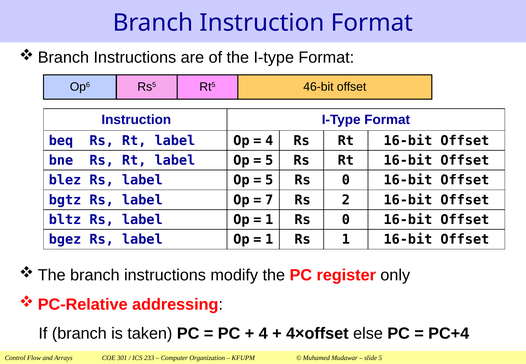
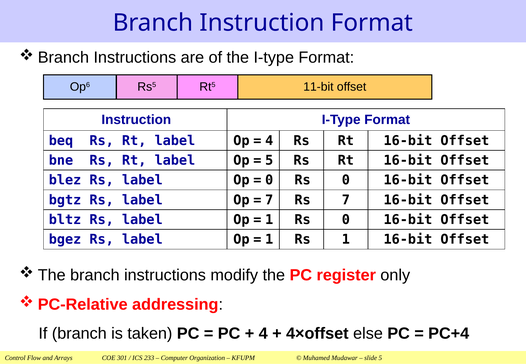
46-bit: 46-bit -> 11-bit (318, 87)
5: 5 -> 0 (269, 180)
Rs 2: 2 -> 7 (346, 200)
